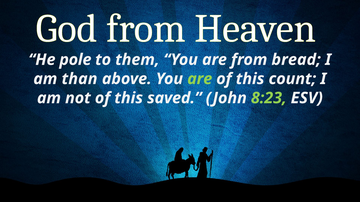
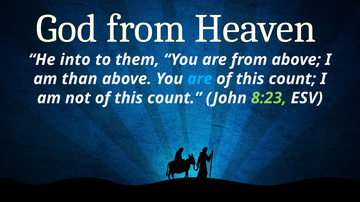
pole: pole -> into (75, 60)
from bread: bread -> above (296, 60)
are colour: light green -> light blue (200, 79)
not of this saved: saved -> count (174, 98)
